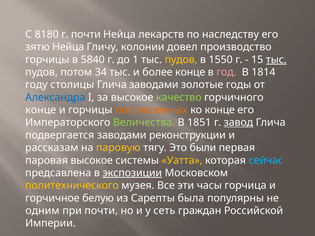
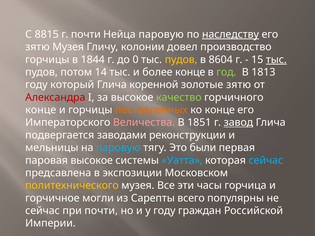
8180: 8180 -> 8815 (47, 34)
Нейца лекарств: лекарств -> паровую (161, 34)
наследству underline: none -> present (230, 34)
зятю Нейца: Нейца -> Музея (68, 47)
5840: 5840 -> 1844 (93, 60)
1: 1 -> 0 (136, 60)
1550: 1550 -> 8604 (221, 60)
34: 34 -> 14 (101, 72)
год colour: pink -> light green (226, 72)
1814: 1814 -> 1813 (263, 72)
столицы: столицы -> который (72, 85)
Глича заводами: заводами -> коренной (154, 85)
золотые годы: годы -> зятю (239, 85)
Александра colour: blue -> red (55, 97)
Величества colour: light green -> pink (144, 123)
рассказам: рассказам -> мельницы (52, 148)
паровую colour: yellow -> light blue (118, 148)
Уатта colour: yellow -> light blue (182, 160)
экспозиции underline: present -> none (132, 173)
белую: белую -> могли (98, 198)
была: была -> всего (191, 198)
одним: одним -> сейчас (42, 211)
у сеть: сеть -> году (164, 211)
